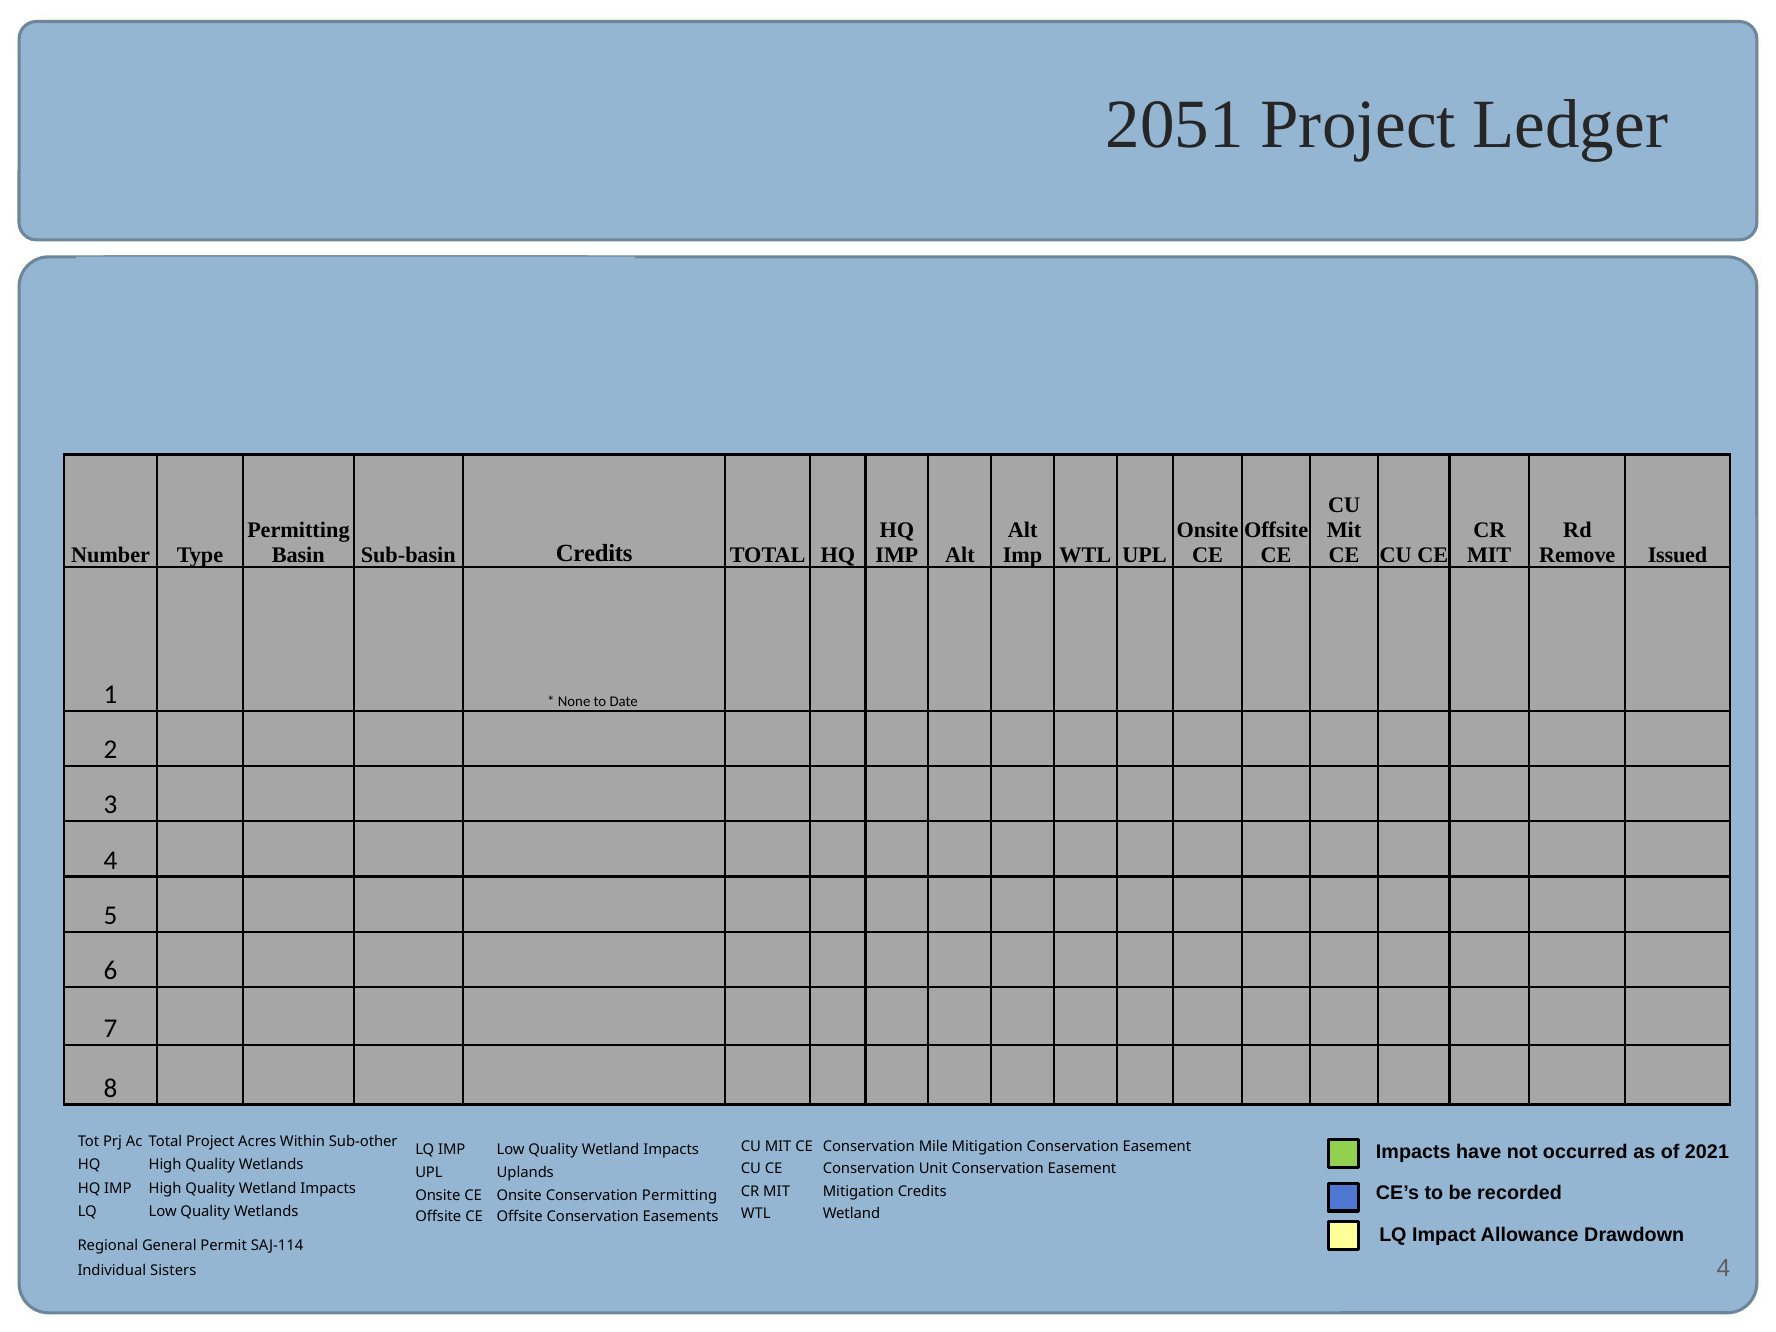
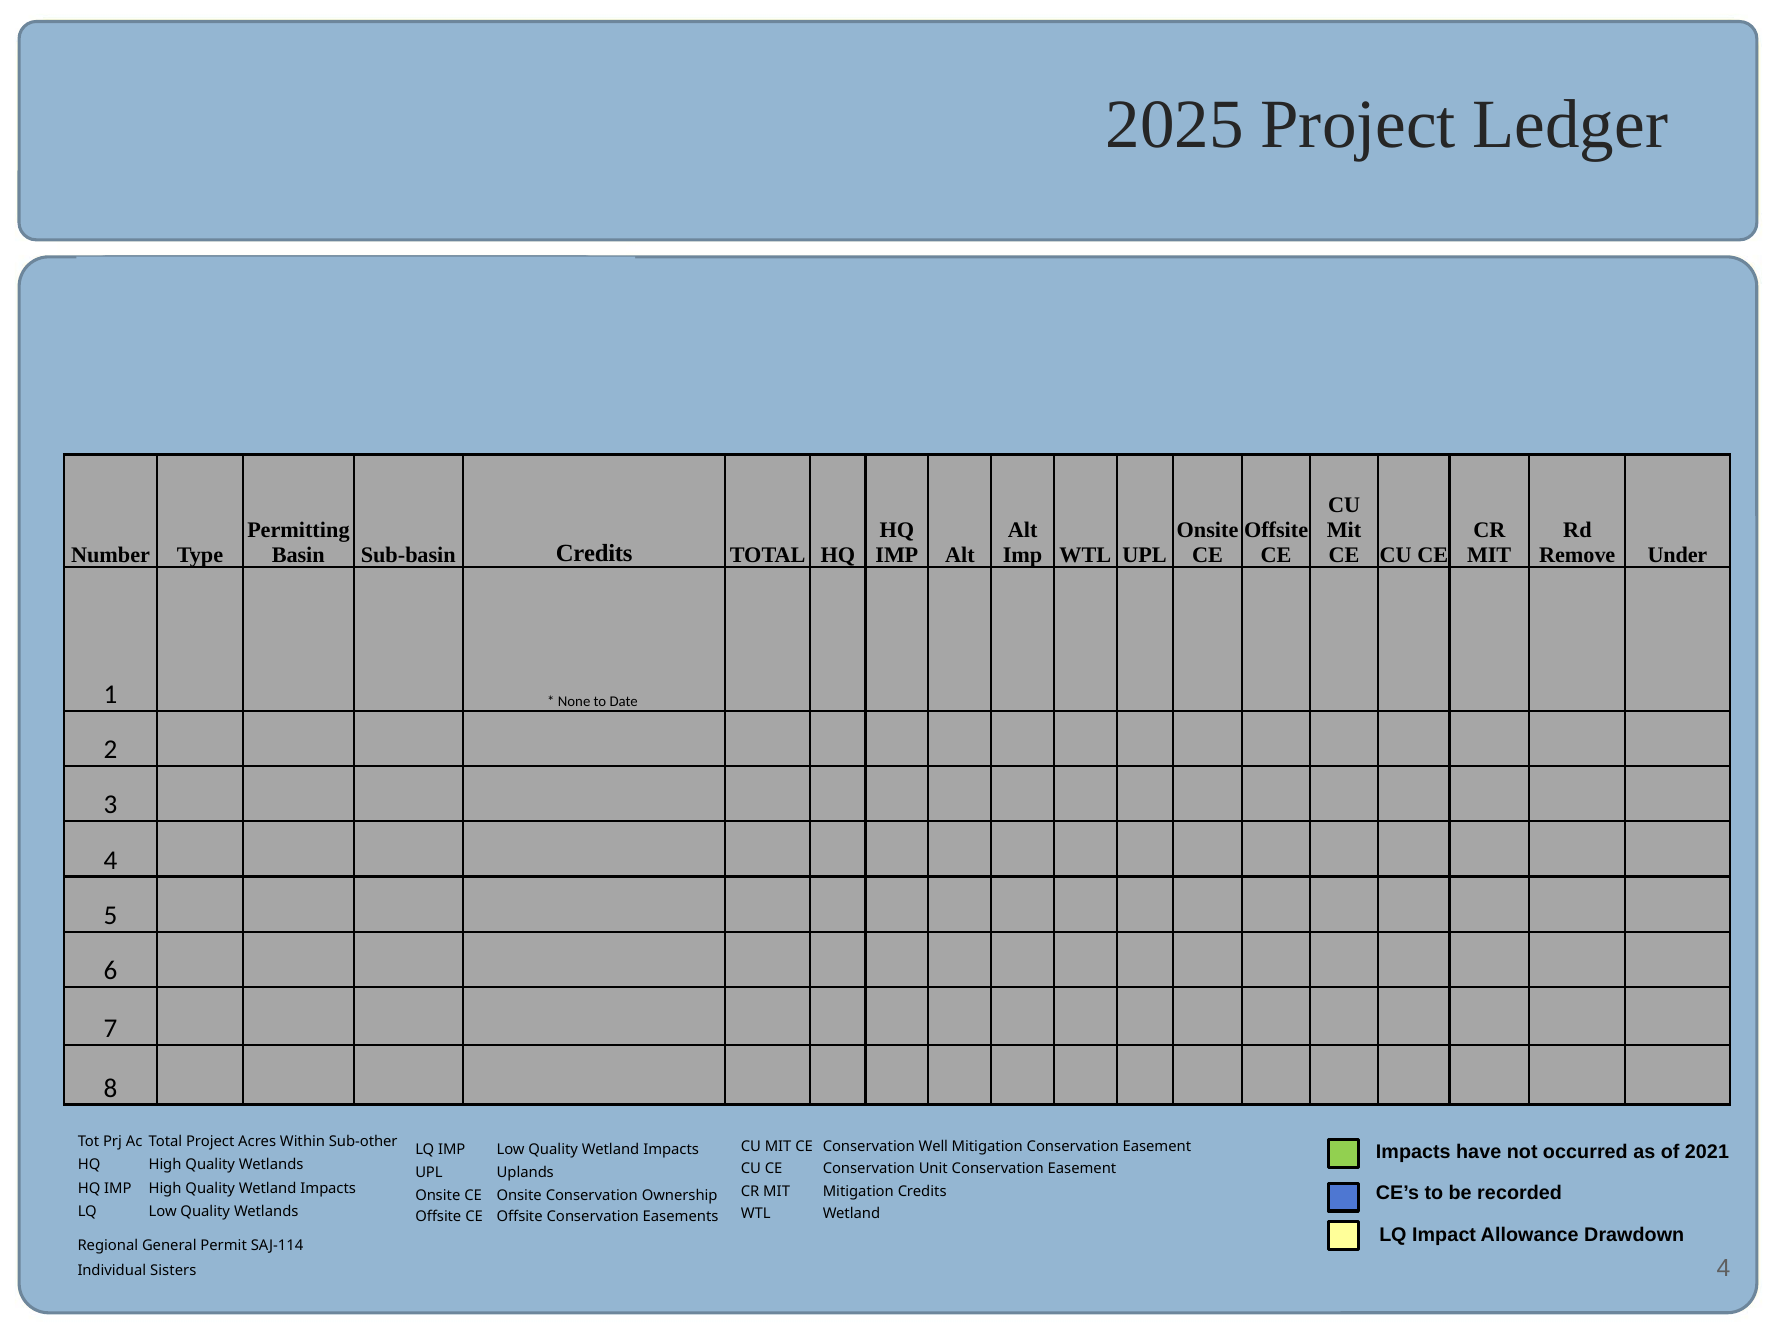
2051: 2051 -> 2025 (1175, 125)
Issued: Issued -> Under (1677, 555)
Mile: Mile -> Well (933, 1147)
Conservation Permitting: Permitting -> Ownership (680, 1195)
